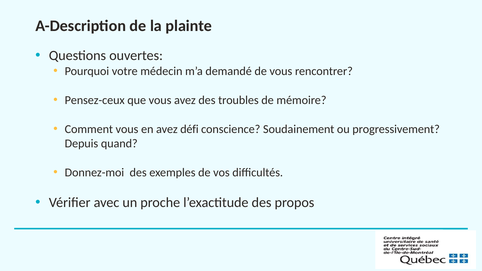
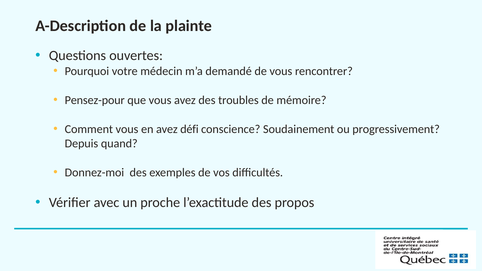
Pensez-ceux: Pensez-ceux -> Pensez-pour (95, 100)
